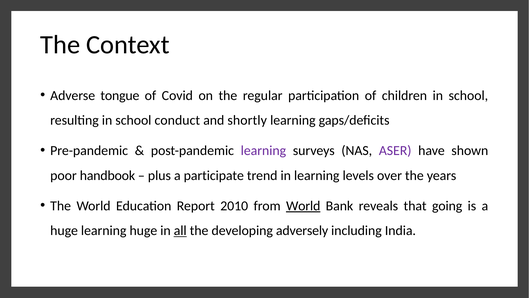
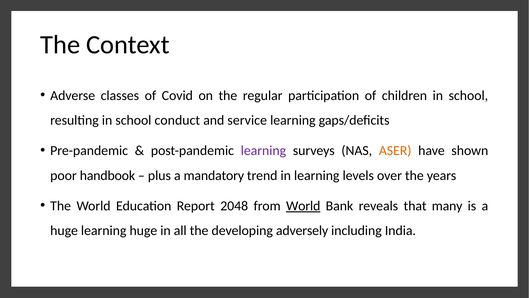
tongue: tongue -> classes (120, 95)
shortly: shortly -> service (247, 120)
ASER colour: purple -> orange (395, 150)
participate: participate -> mandatory (214, 175)
2010: 2010 -> 2048 (234, 206)
going: going -> many (447, 206)
all underline: present -> none (180, 230)
